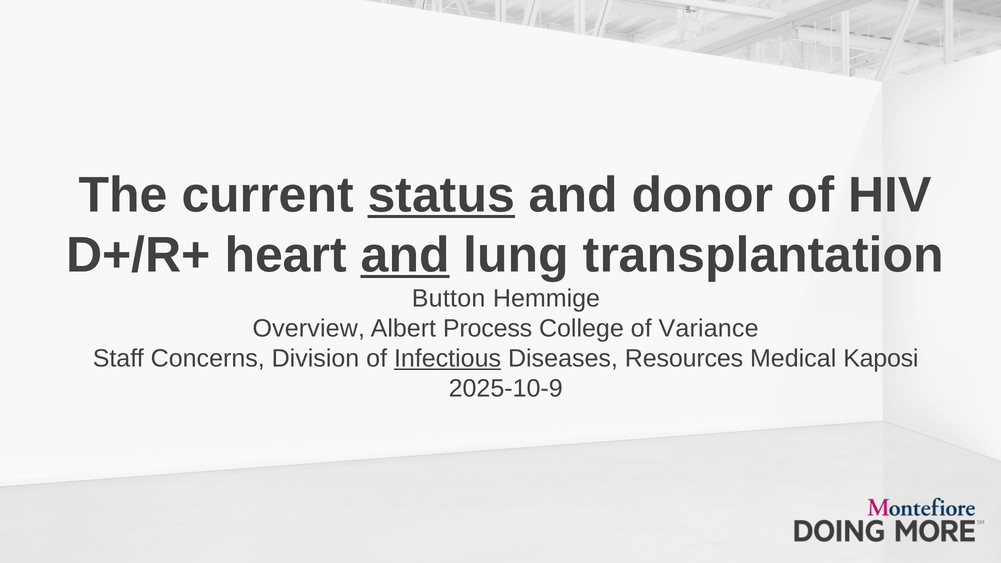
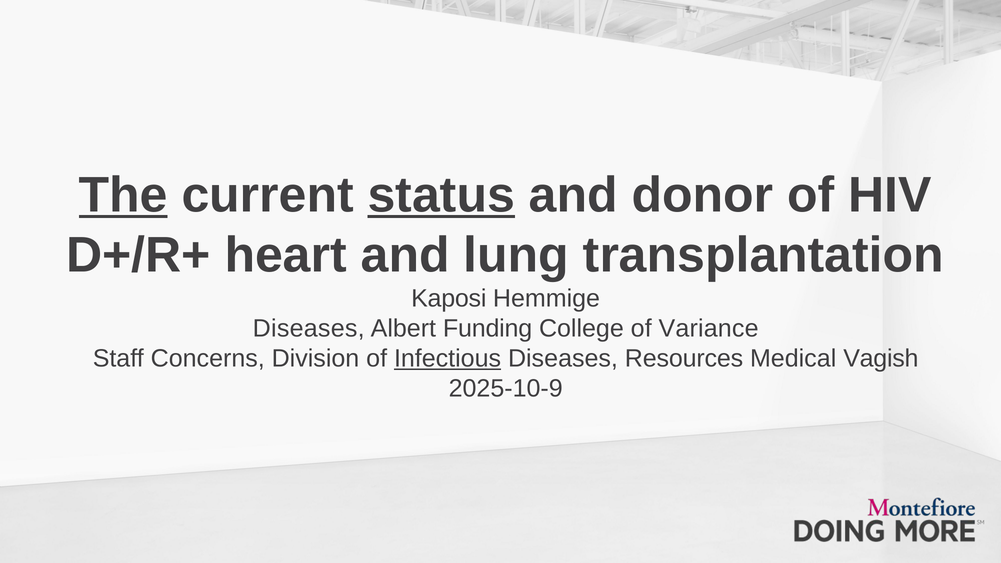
The underline: none -> present (123, 195)
and underline: present -> none (405, 255)
Button: Button -> Kaposi (449, 299)
Overview: Overview -> Diseases (309, 329)
Process: Process -> Funding (488, 329)
Kaposi: Kaposi -> Vagish (881, 359)
